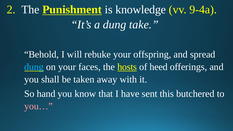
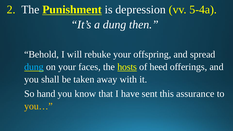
knowledge: knowledge -> depression (141, 10)
9-4a: 9-4a -> 5-4a (203, 10)
take: take -> then (144, 25)
butchered: butchered -> assurance (195, 94)
you… colour: pink -> yellow (39, 106)
